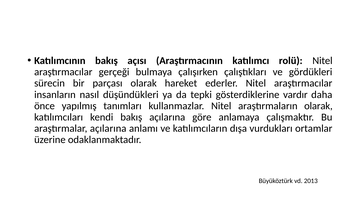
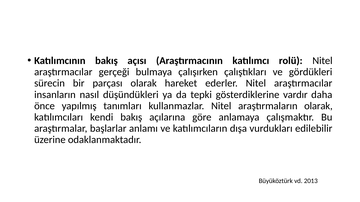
araştırmalar açılarına: açılarına -> başlarlar (108, 129)
ortamlar: ortamlar -> edilebilir (314, 129)
